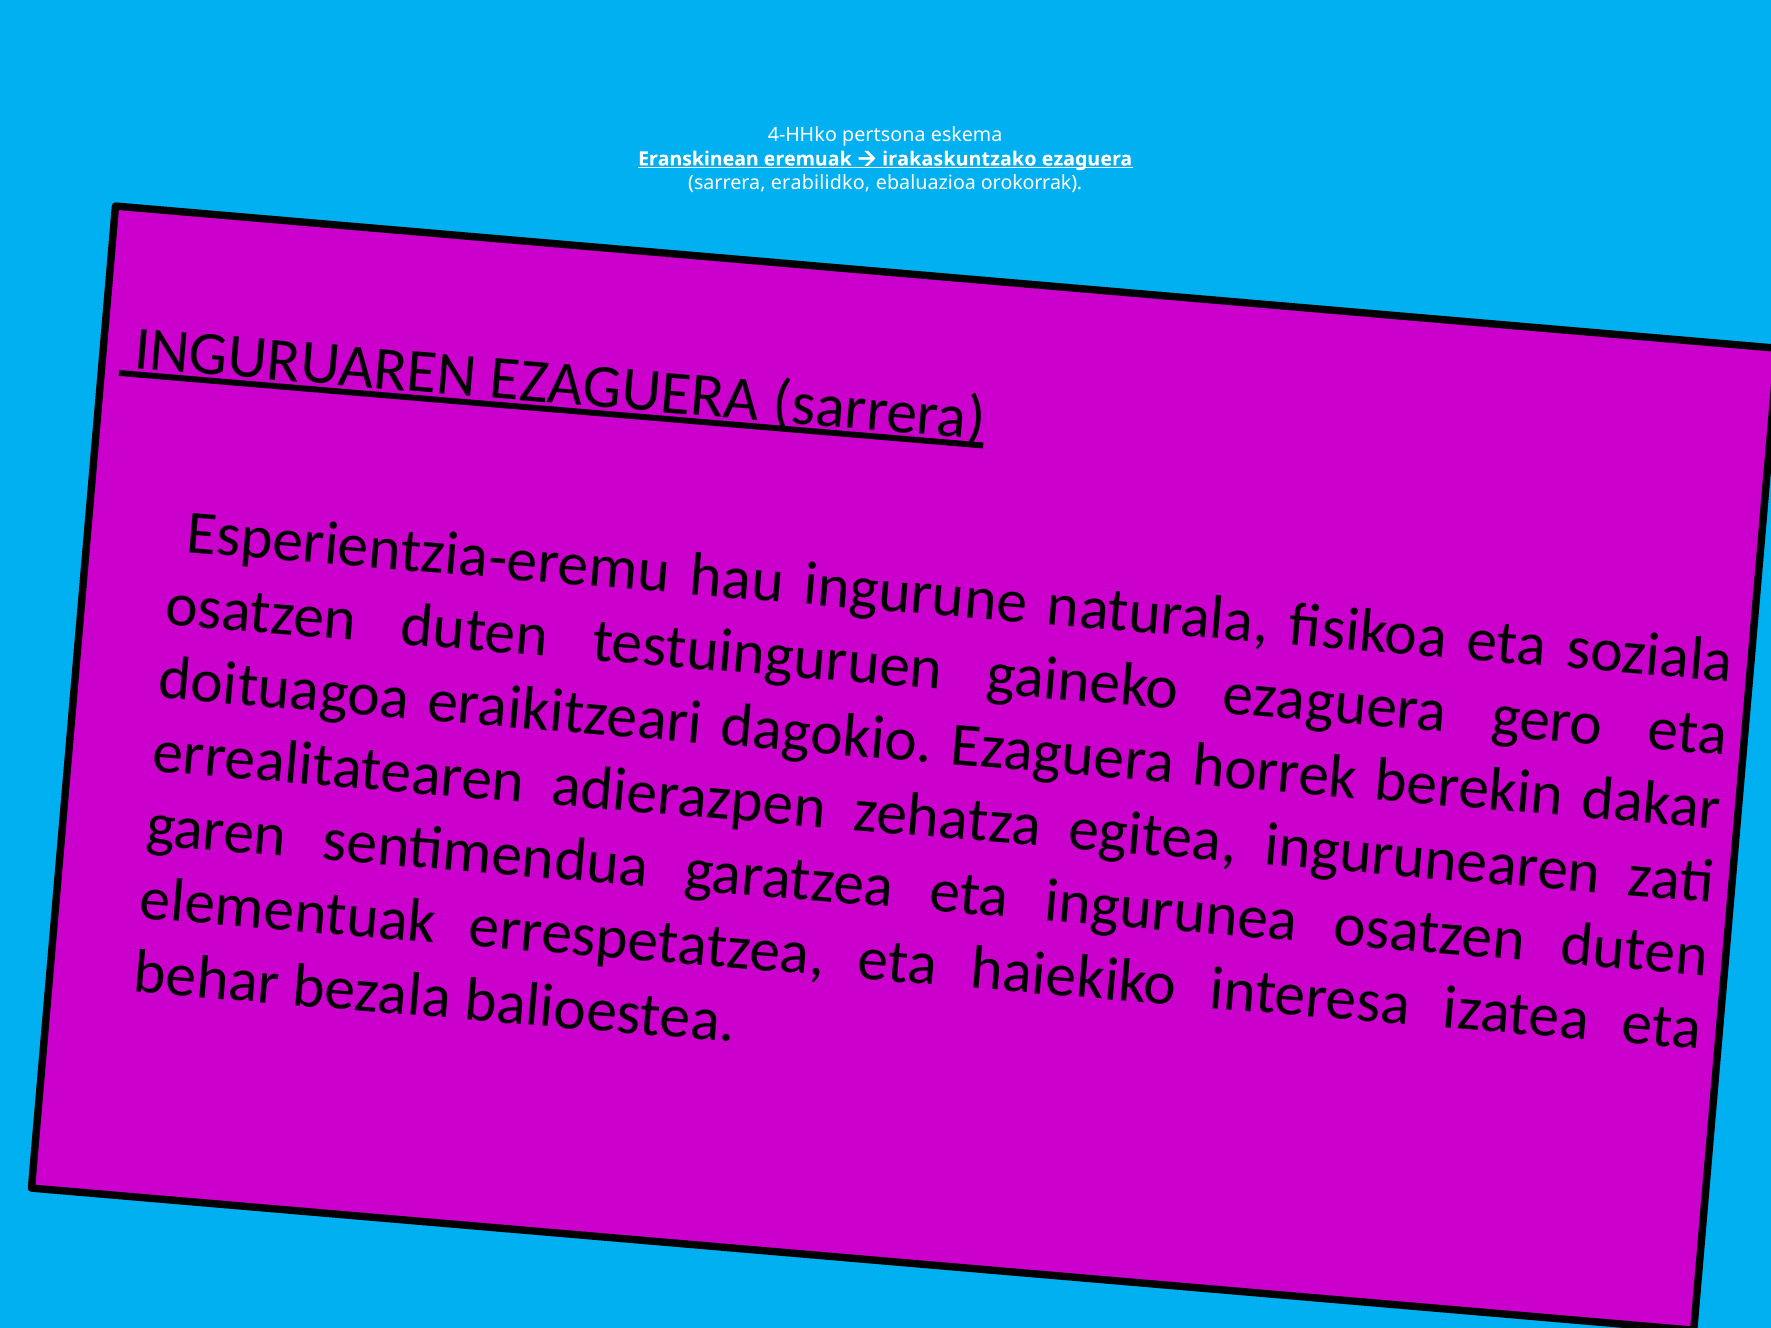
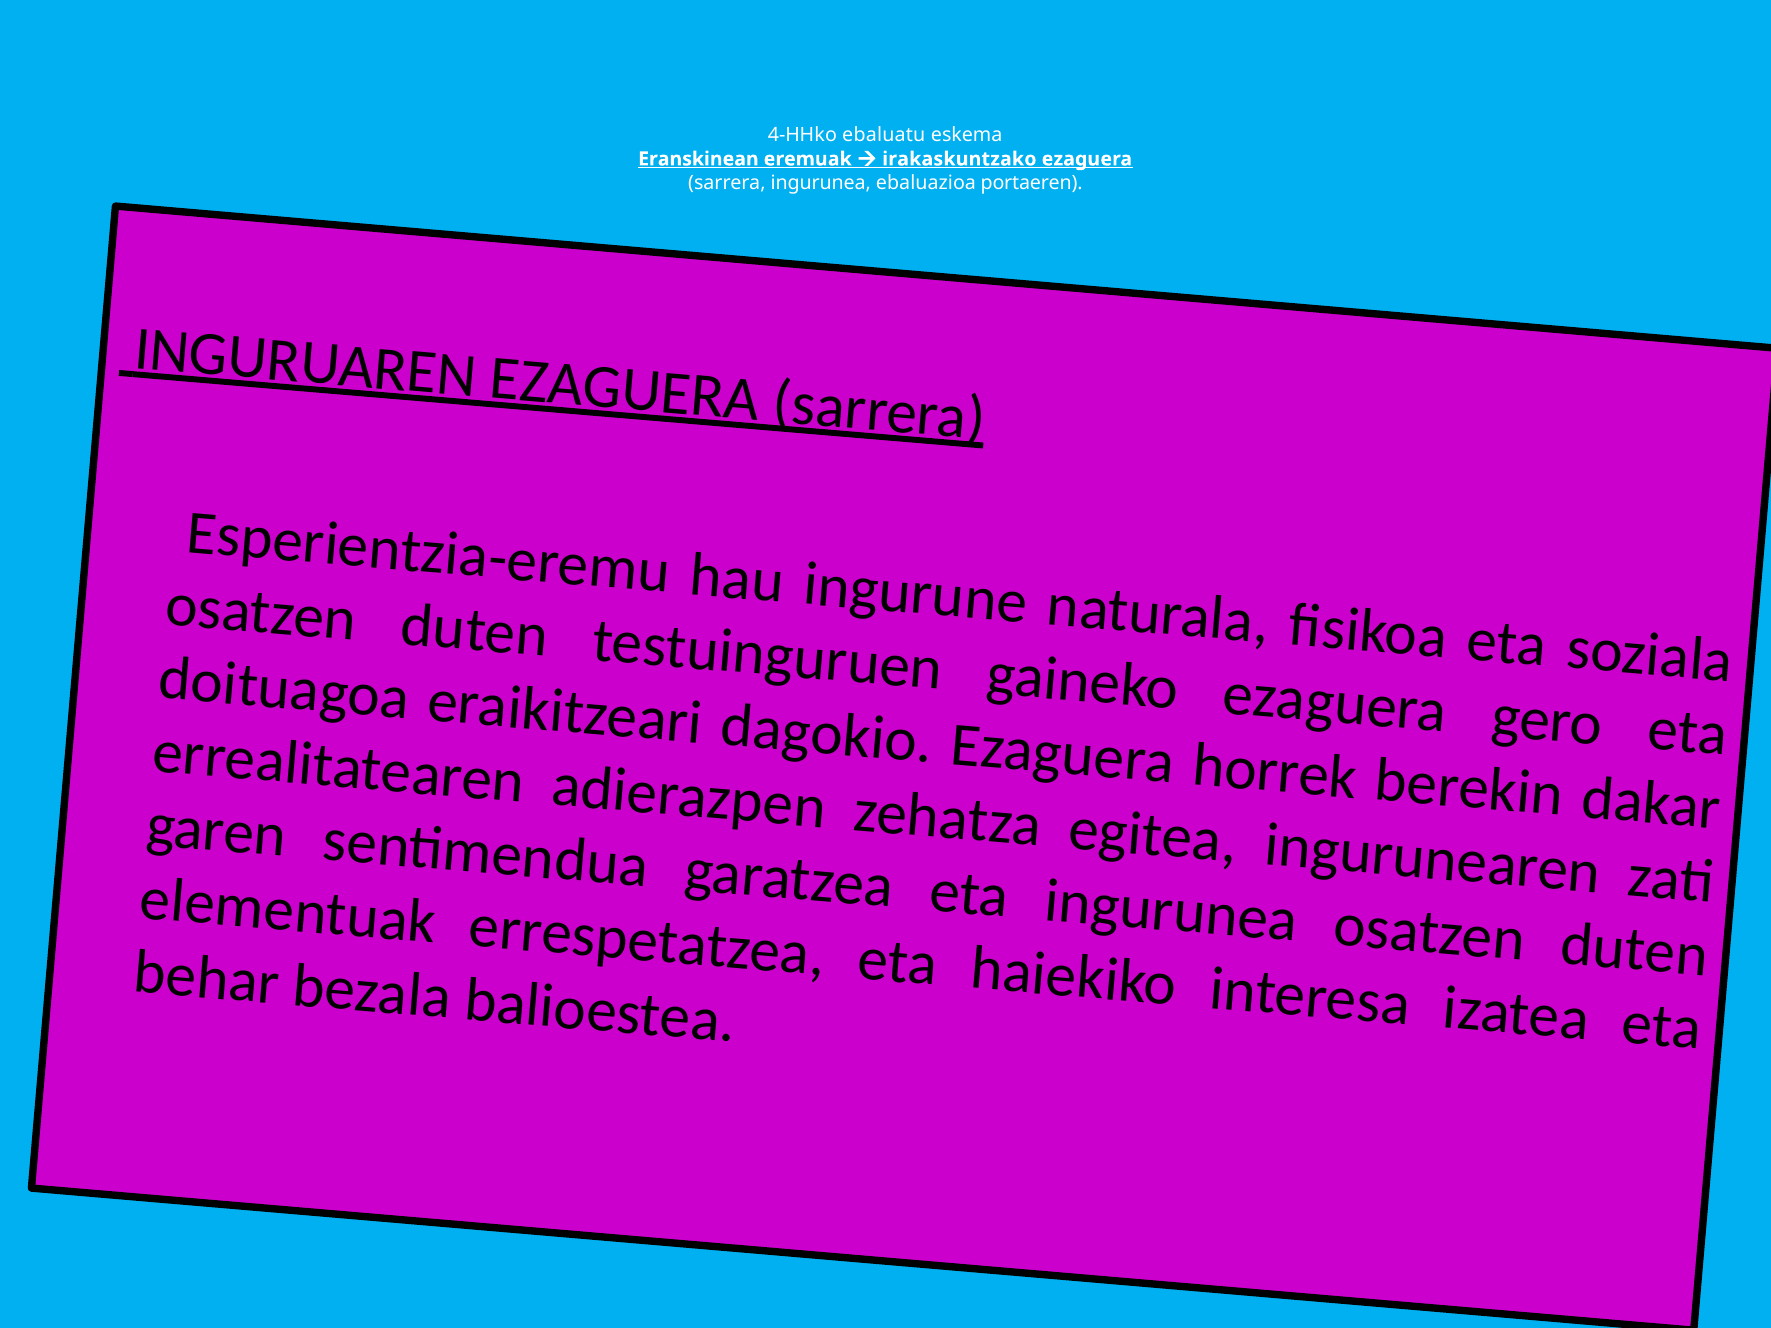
pertsona: pertsona -> ebaluatu (884, 135)
sarrera erabilidko: erabilidko -> ingurunea (821, 183)
orokorrak: orokorrak -> portaeren (1032, 183)
